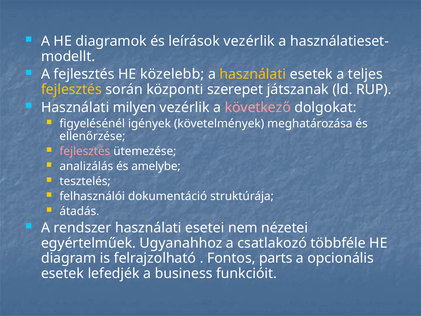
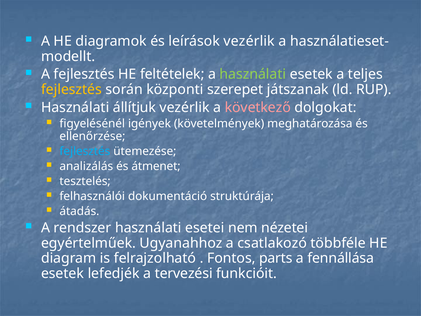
közelebb: közelebb -> feltételek (172, 74)
használati colour: yellow -> light green (253, 74)
milyen: milyen -> állítjuk (135, 107)
fejlesztés colour: pink -> light blue (85, 151)
amelybe: amelybe -> átmenet (156, 166)
opcionális: opcionális -> fennállása (341, 258)
business: business -> tervezési (184, 273)
